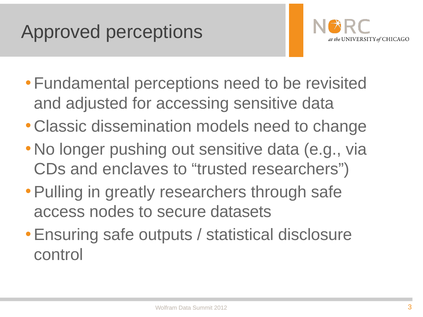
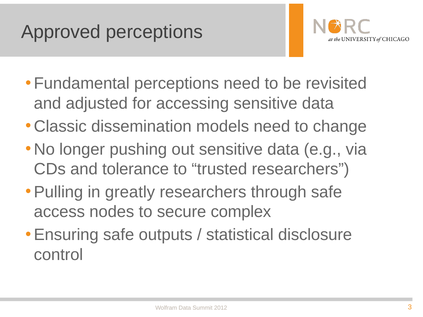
enclaves: enclaves -> tolerance (136, 169)
datasets: datasets -> complex (241, 212)
